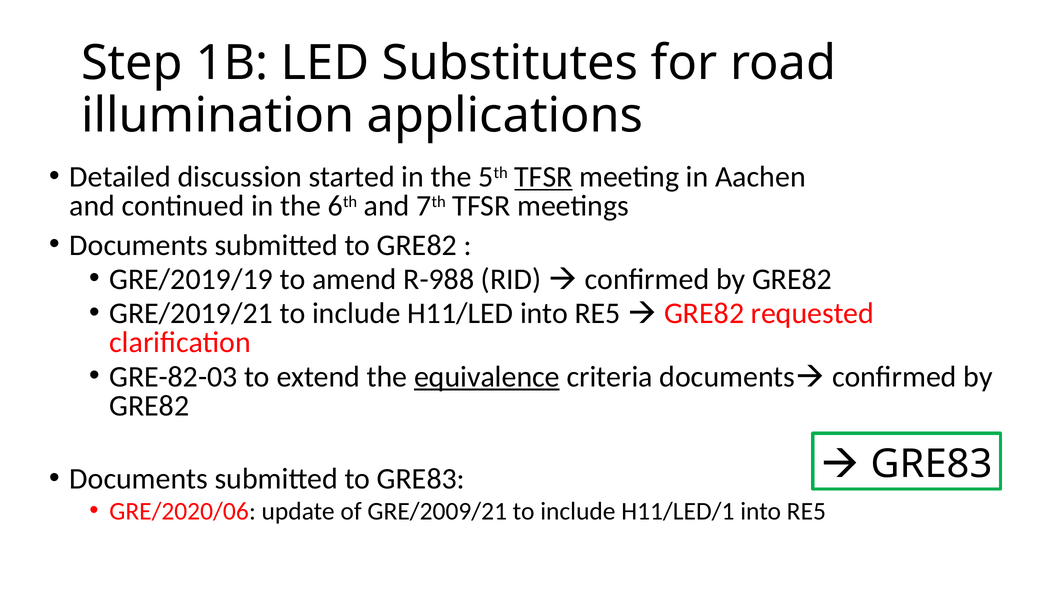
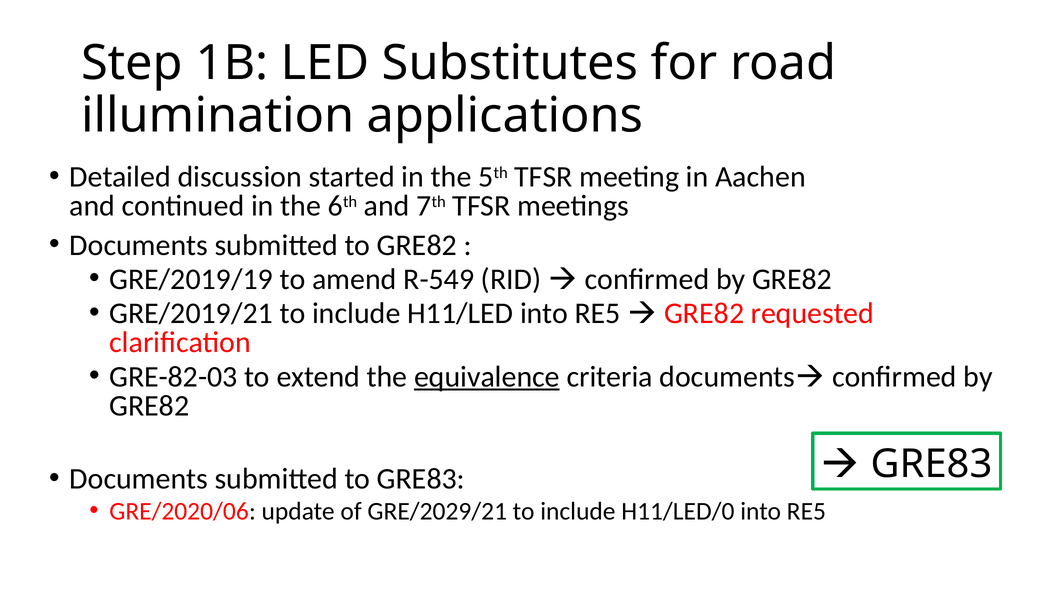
TFSR underline: present -> none (543, 177)
R-988: R-988 -> R-549 (439, 279)
GRE/2009/21: GRE/2009/21 -> GRE/2029/21 (437, 511)
H11/LED/1: H11/LED/1 -> H11/LED/0 (678, 511)
